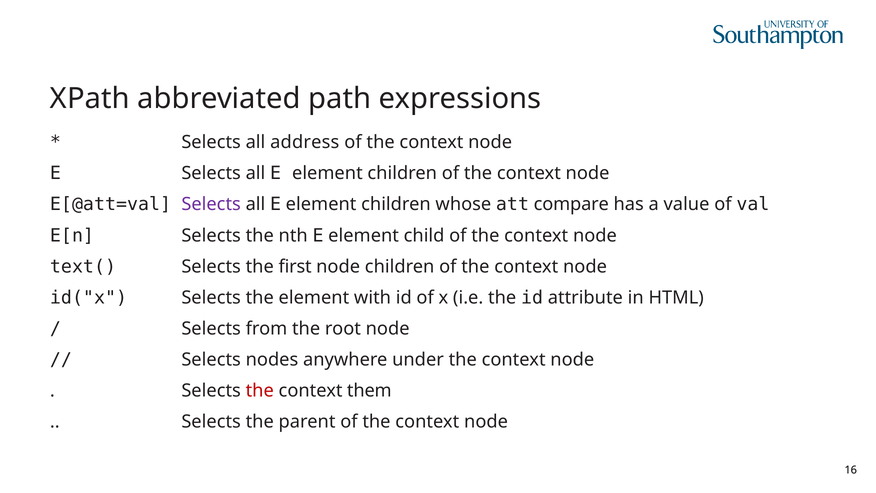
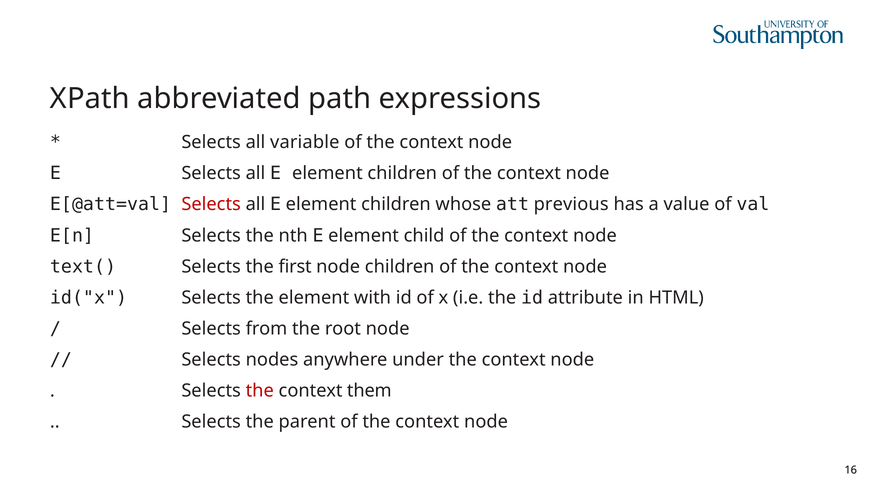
address: address -> variable (305, 142)
Selects colour: purple -> red (211, 204)
compare: compare -> previous (571, 204)
